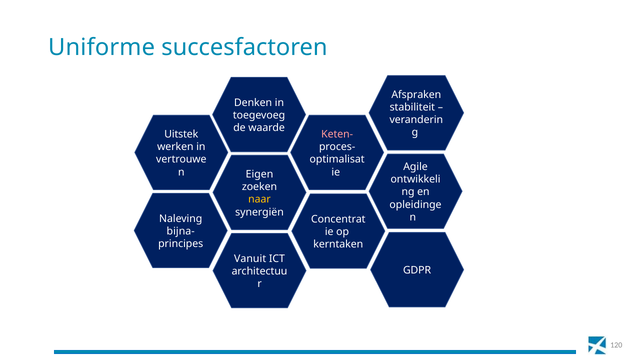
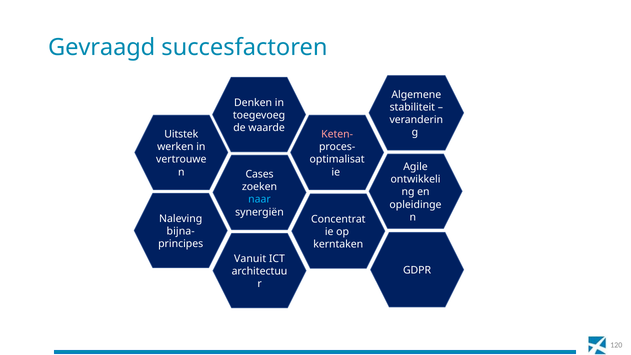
Uniforme: Uniforme -> Gevraagd (102, 47)
Afspraken: Afspraken -> Algemene (416, 95)
Eigen: Eigen -> Cases (260, 174)
naar colour: yellow -> light blue (260, 199)
